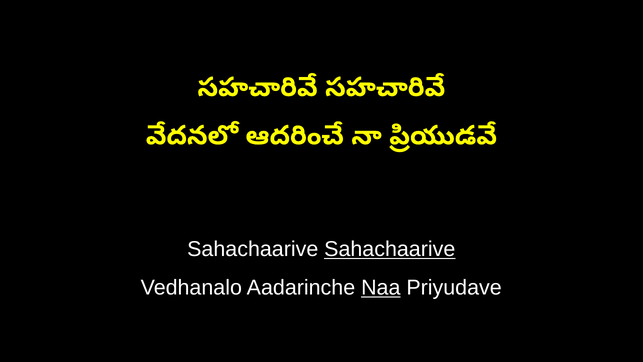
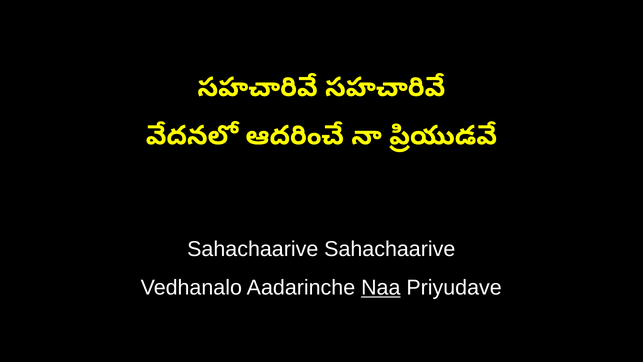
Sahachaarive underline: present -> none (390, 249)
